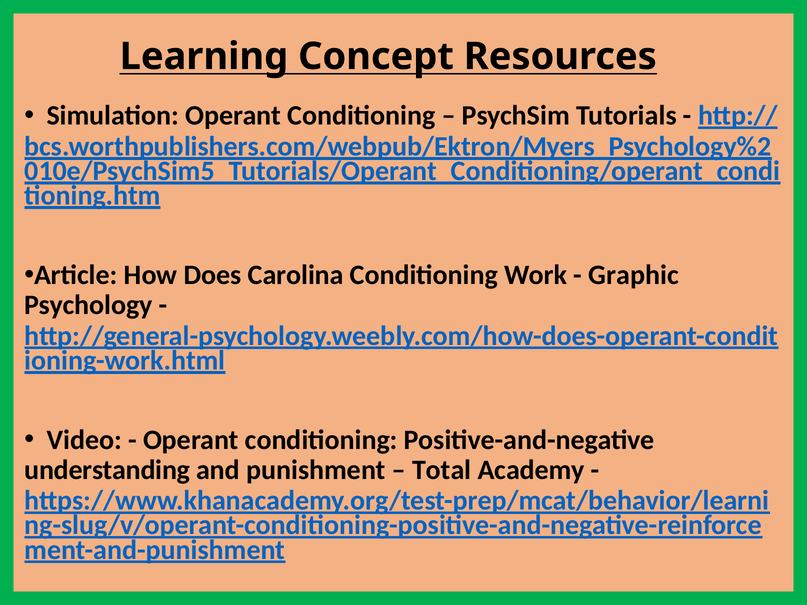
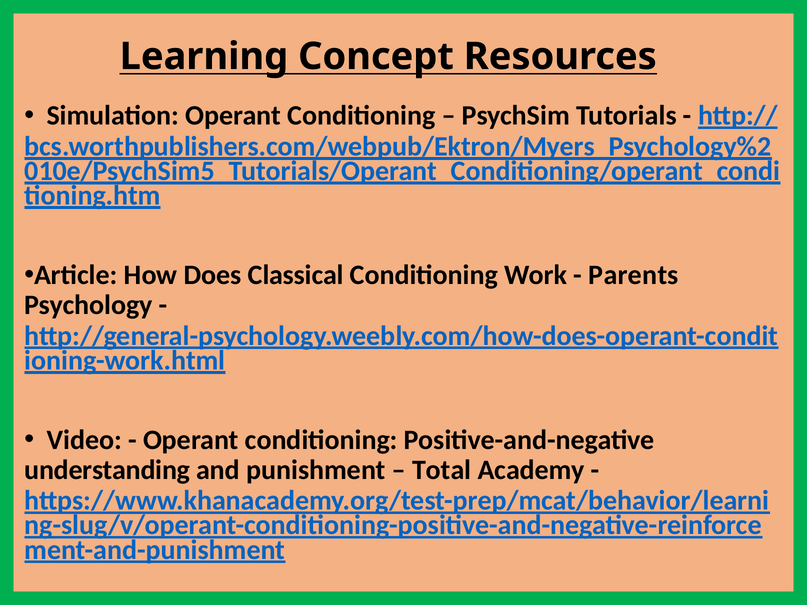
Carolina: Carolina -> Classical (296, 275)
Graphic: Graphic -> Parents (633, 275)
